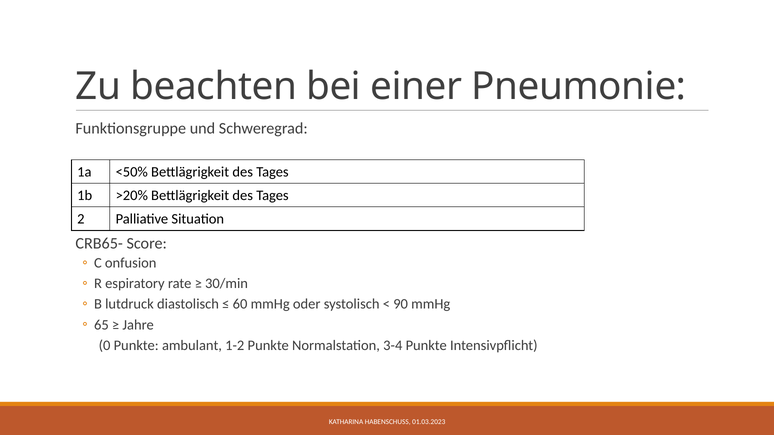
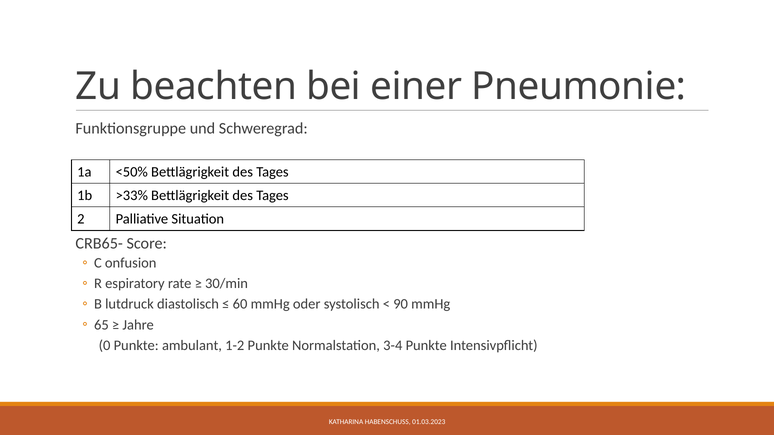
>20%: >20% -> >33% (132, 195)
